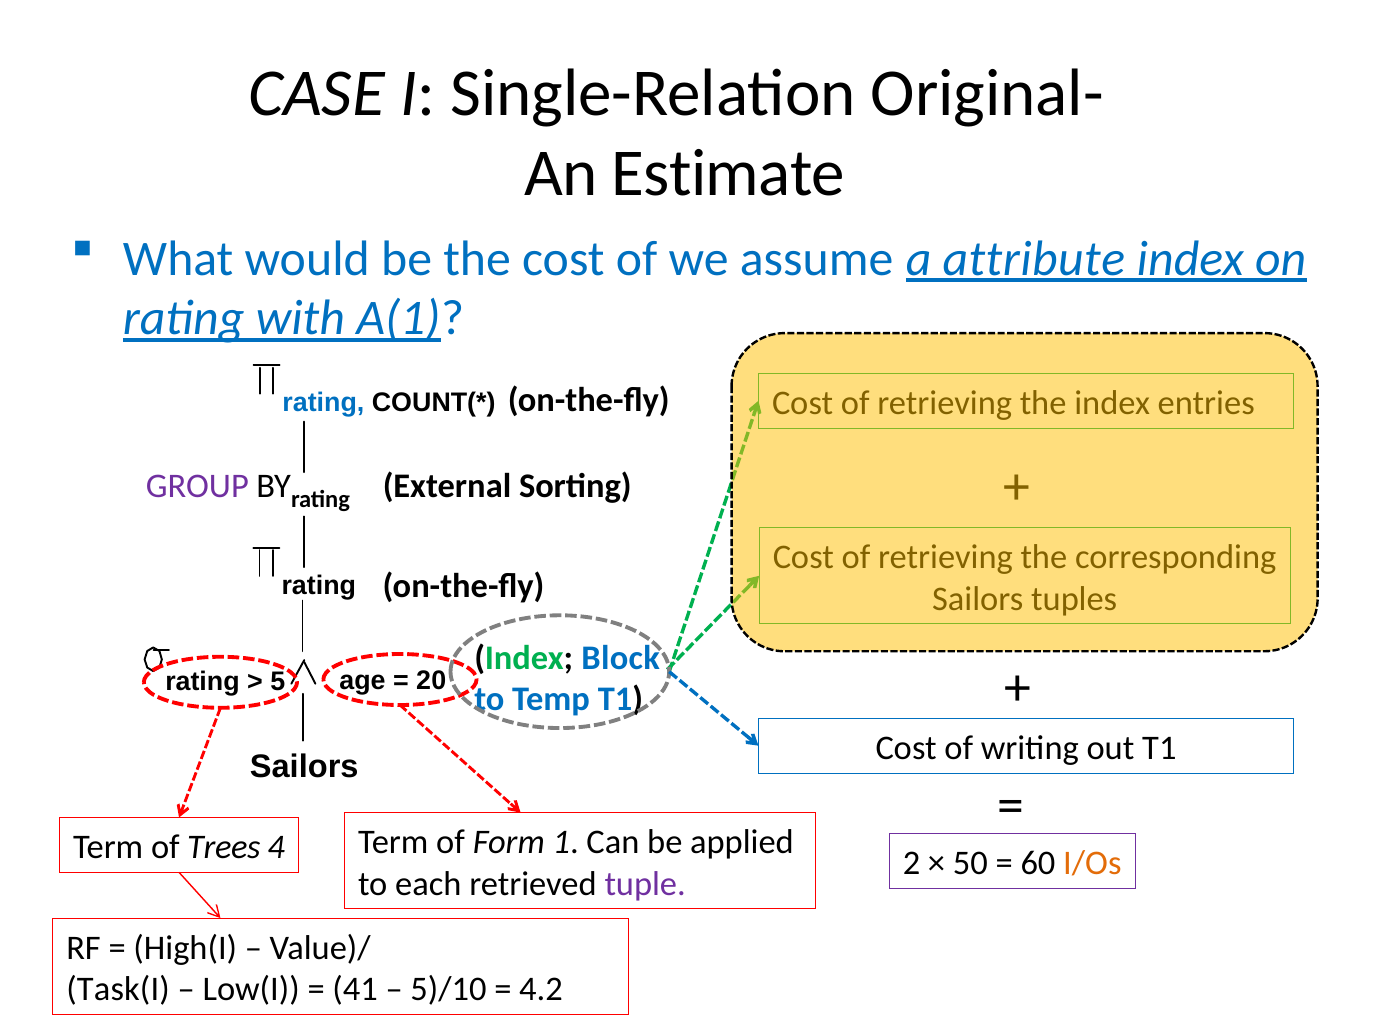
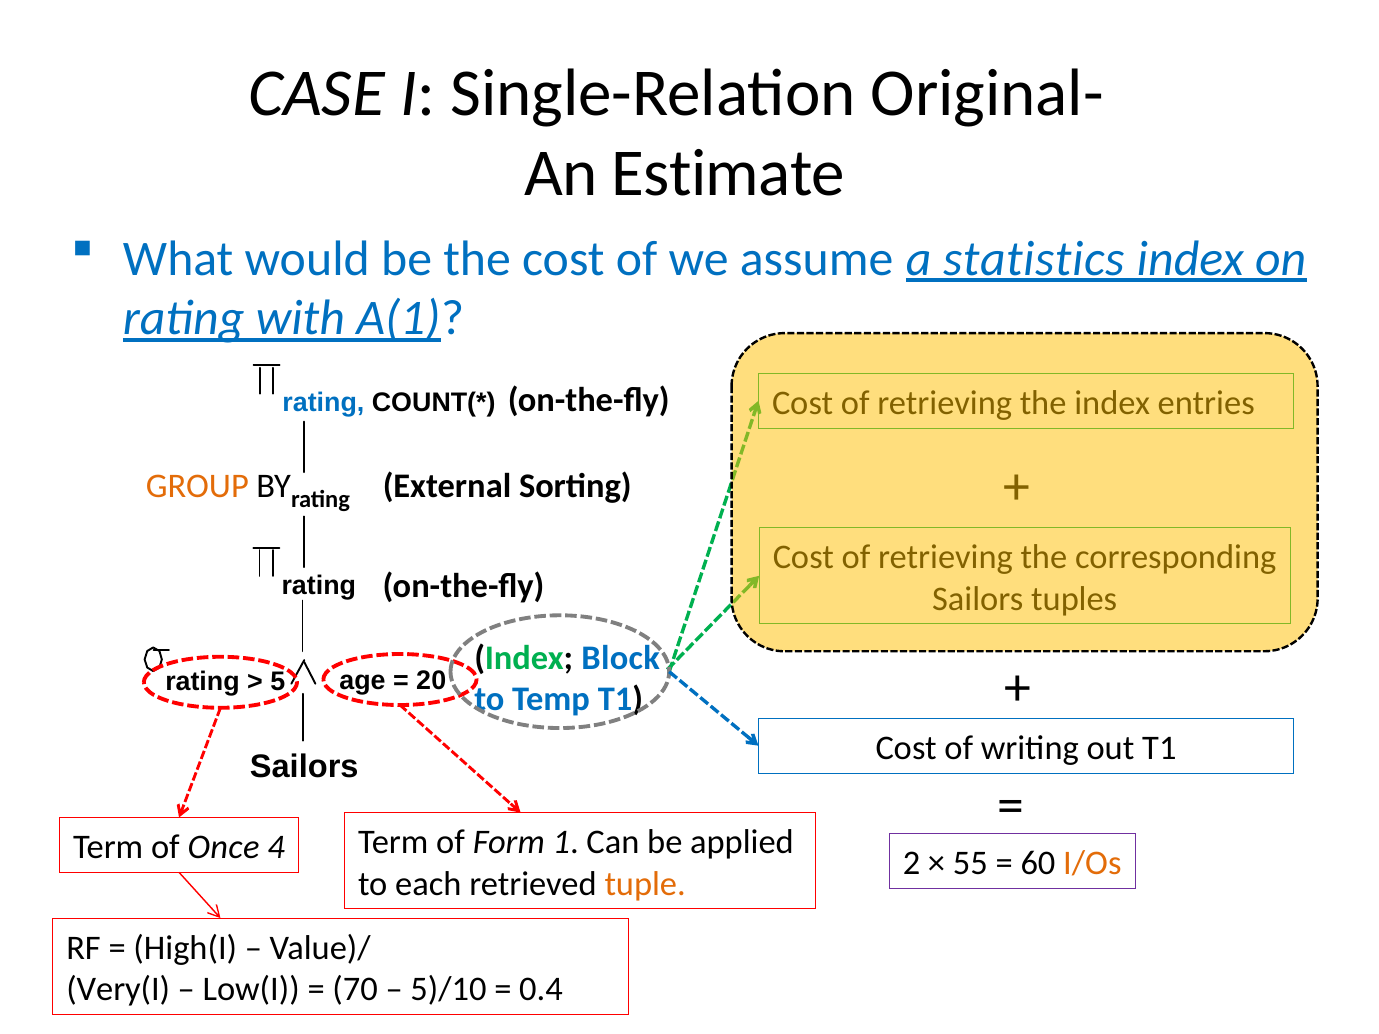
attribute: attribute -> statistics (1034, 259)
GROUP colour: purple -> orange (197, 486)
Trees: Trees -> Once (224, 848)
50: 50 -> 55 (970, 864)
tuple colour: purple -> orange (645, 884)
Task(I: Task(I -> Very(I (118, 990)
41: 41 -> 70 (355, 990)
4.2: 4.2 -> 0.4 (541, 990)
